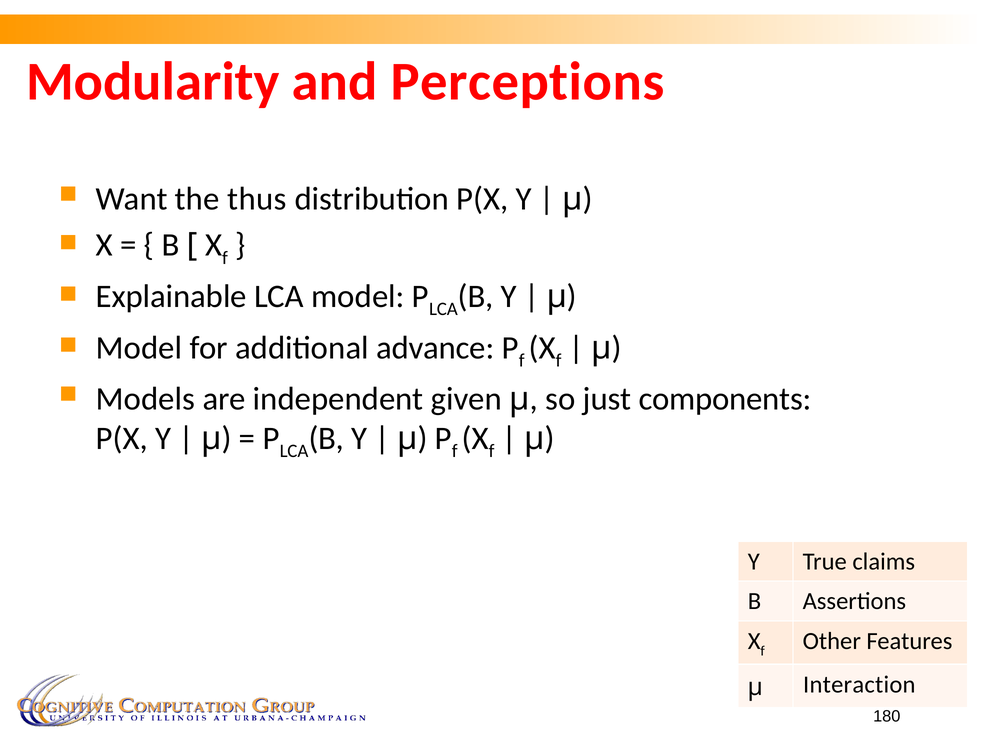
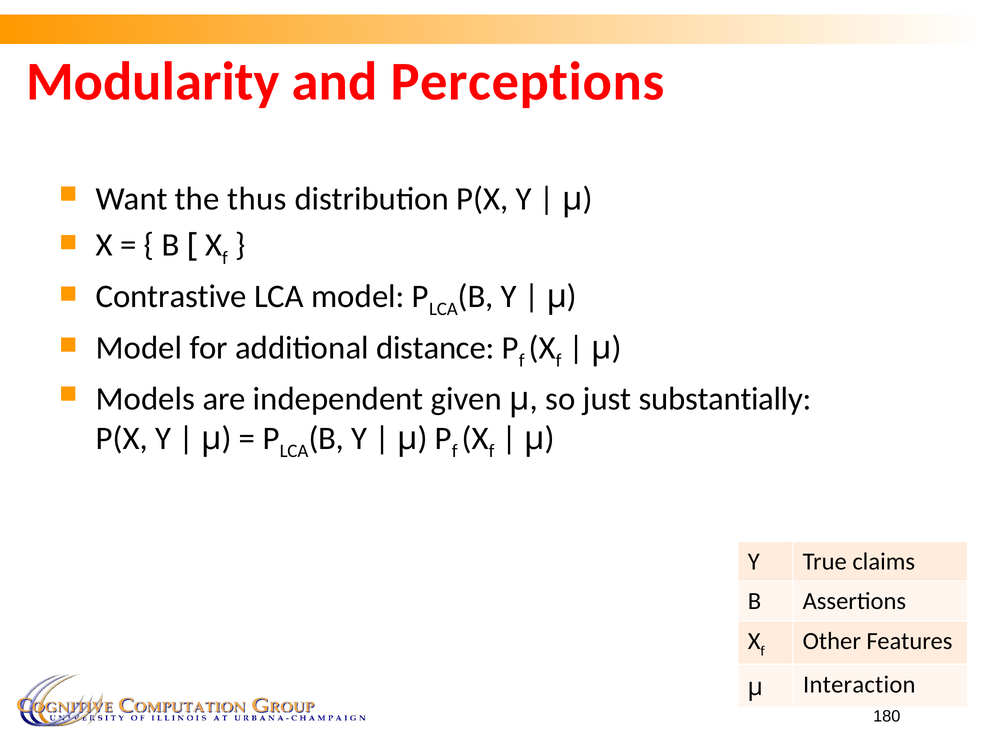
Explainable: Explainable -> Contrastive (171, 296)
advance: advance -> distance (435, 348)
components: components -> substantially (725, 399)
